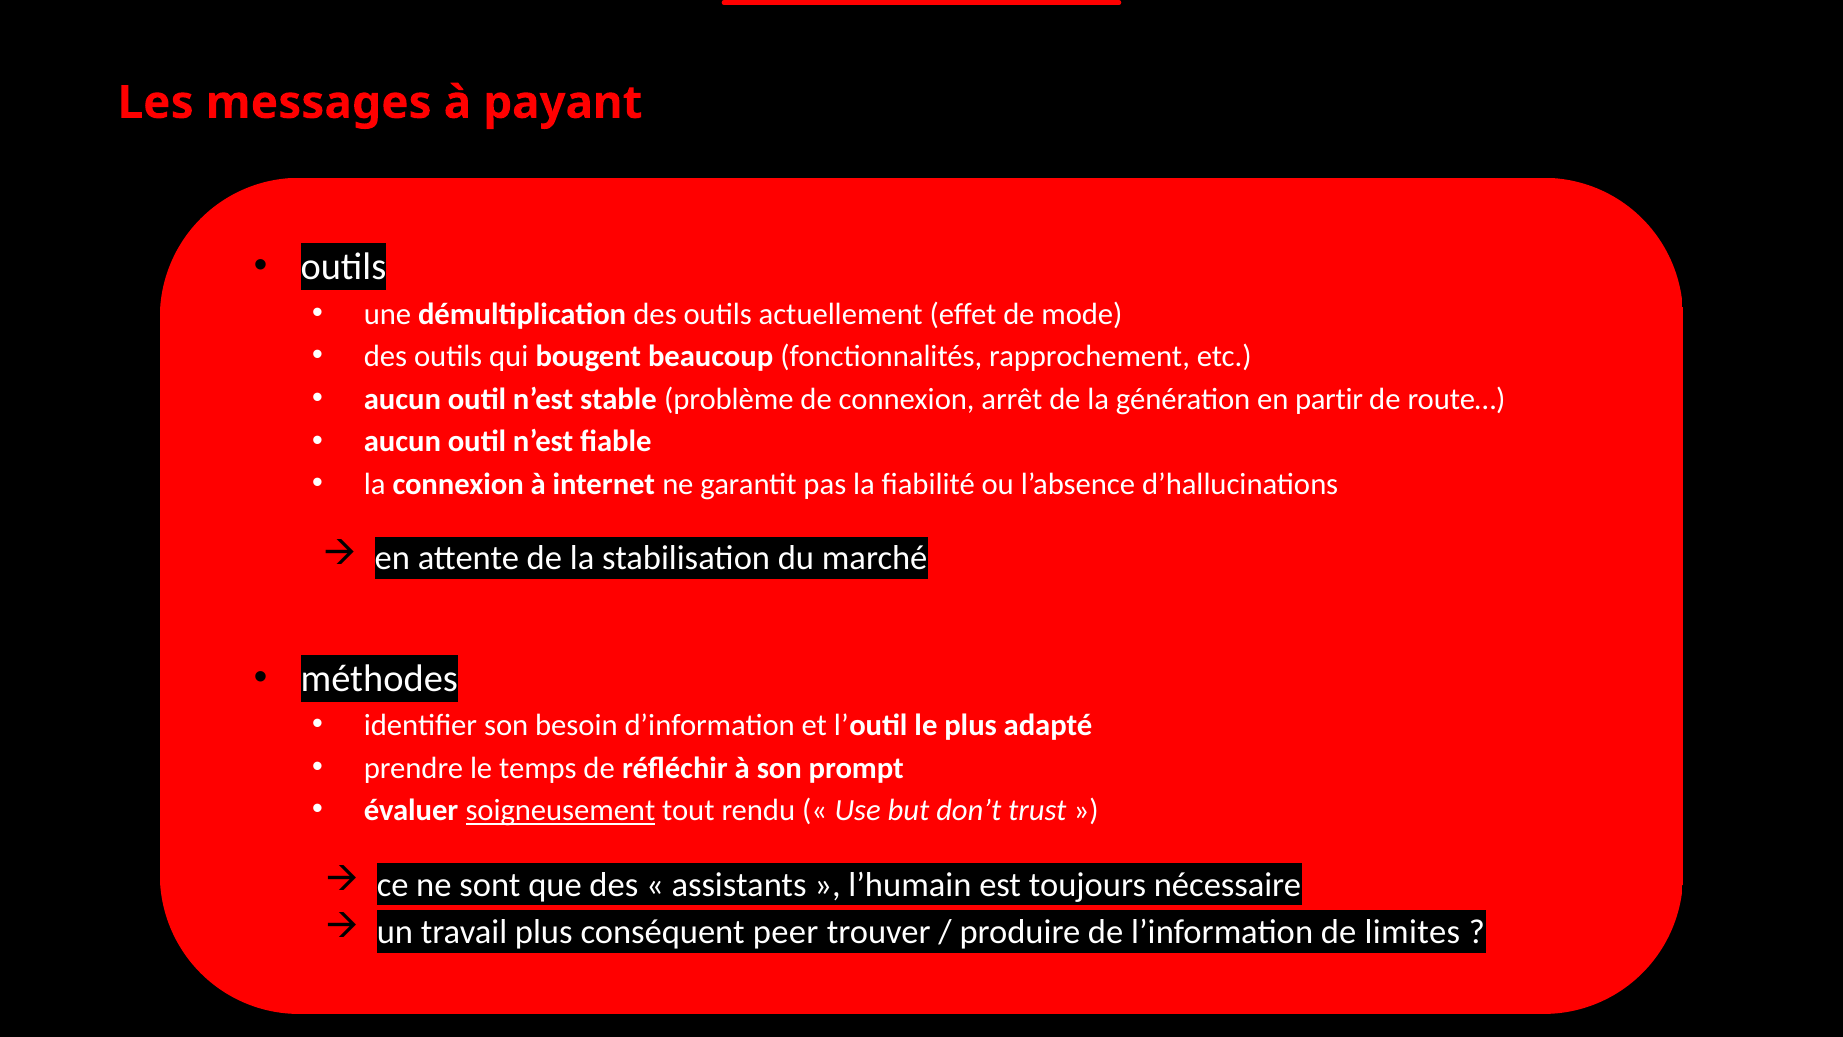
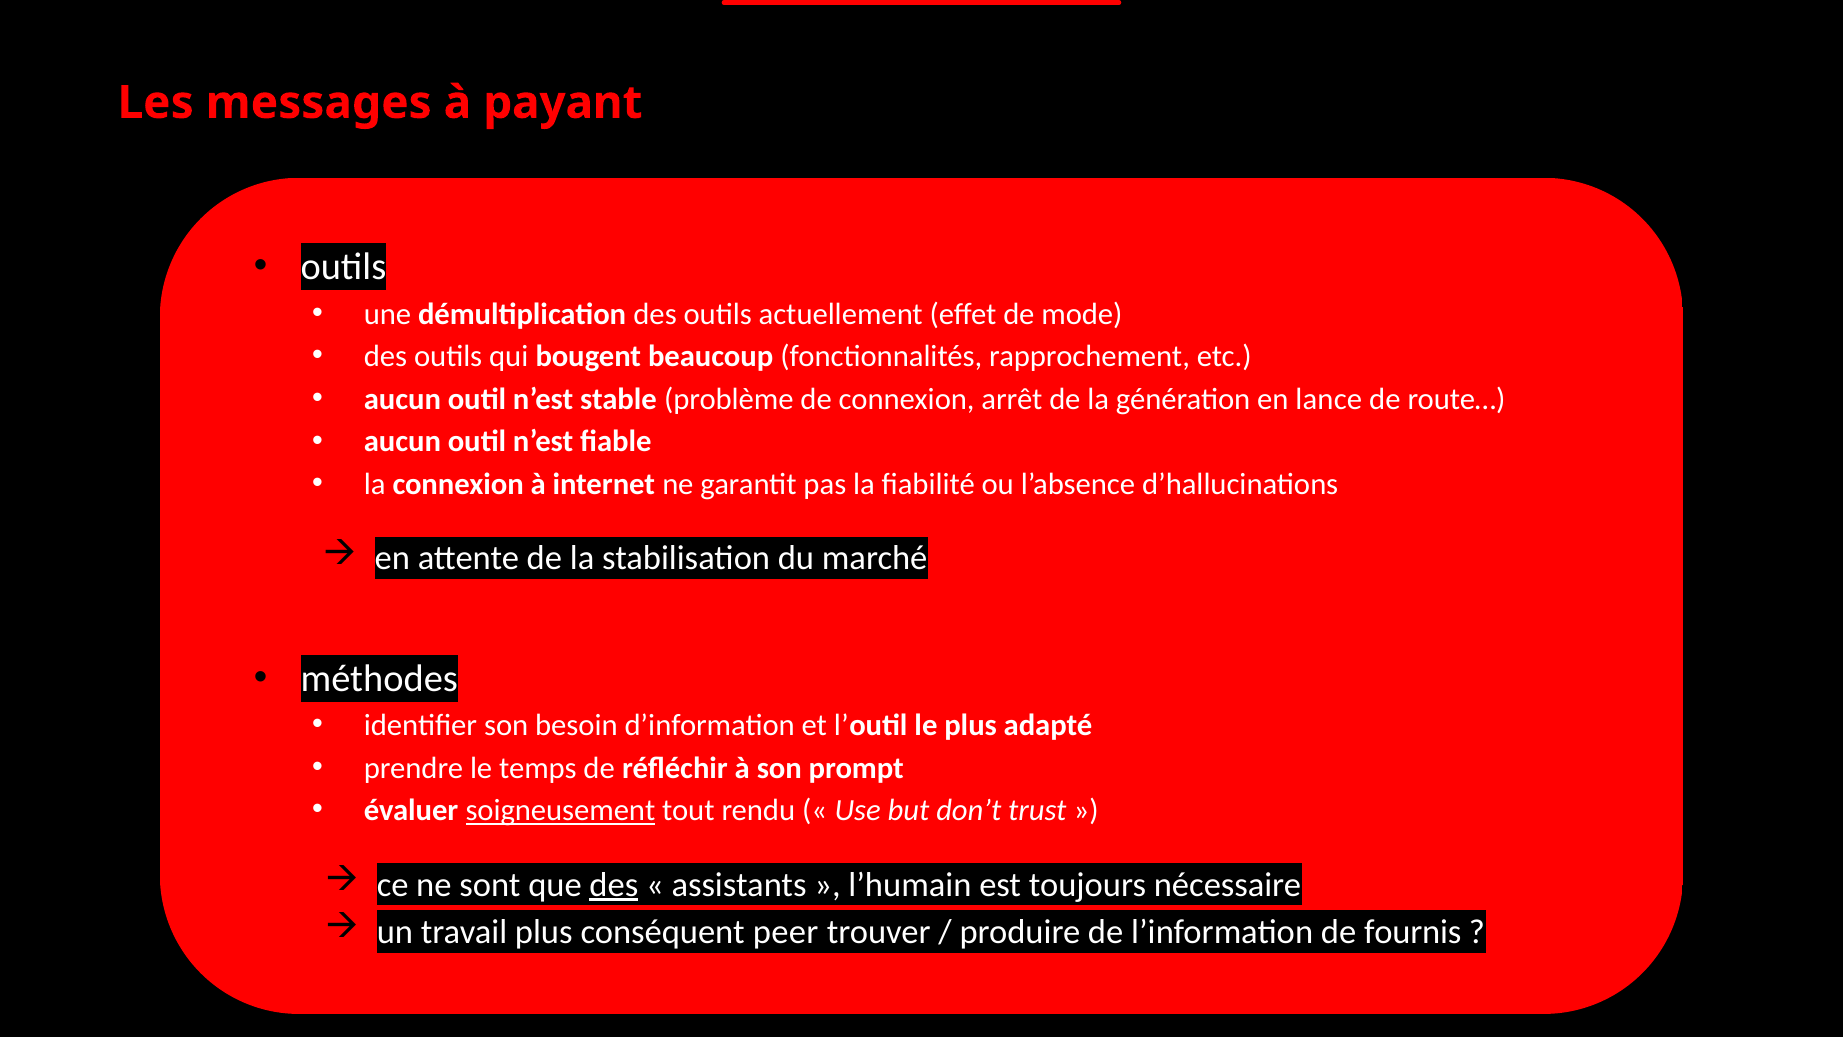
partir: partir -> lance (1329, 399)
des underline: none -> present (614, 884)
limites: limites -> fournis (1413, 932)
